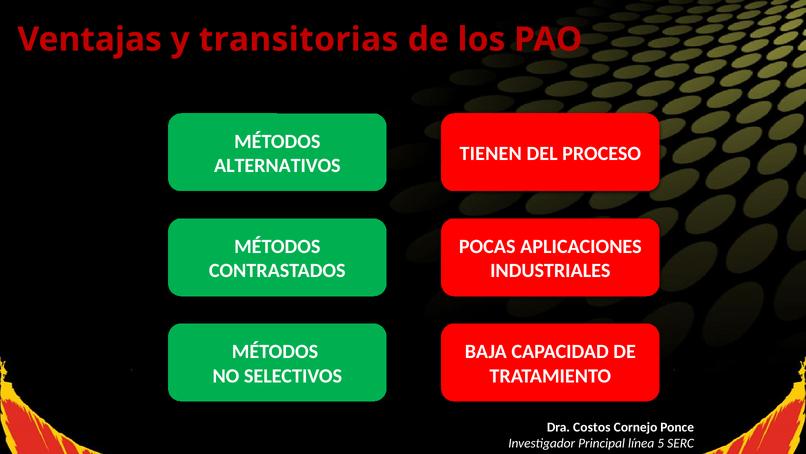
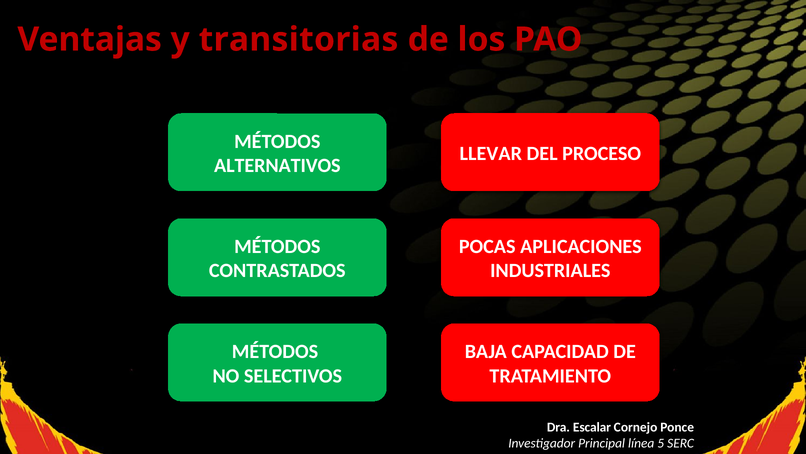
TIENEN: TIENEN -> LLEVAR (491, 153)
Costos: Costos -> Escalar (592, 427)
